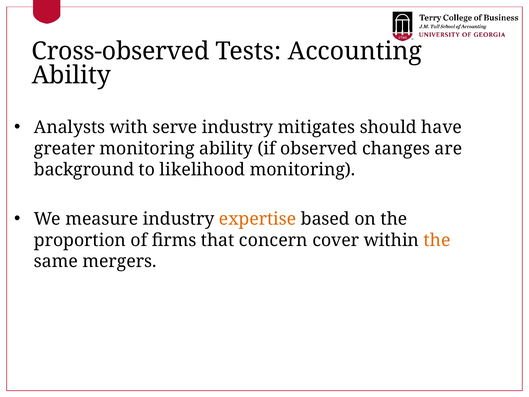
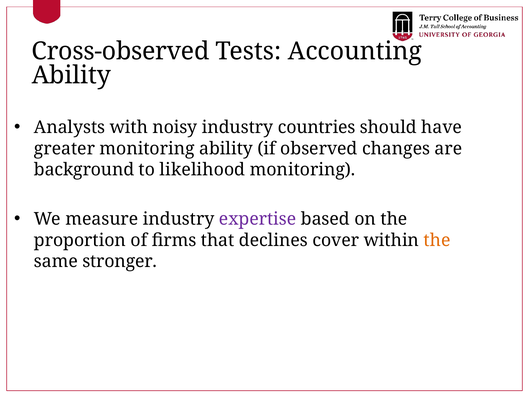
serve: serve -> noisy (175, 127)
mitigates: mitigates -> countries (317, 127)
expertise colour: orange -> purple (258, 219)
concern: concern -> declines (273, 240)
mergers: mergers -> stronger (120, 261)
